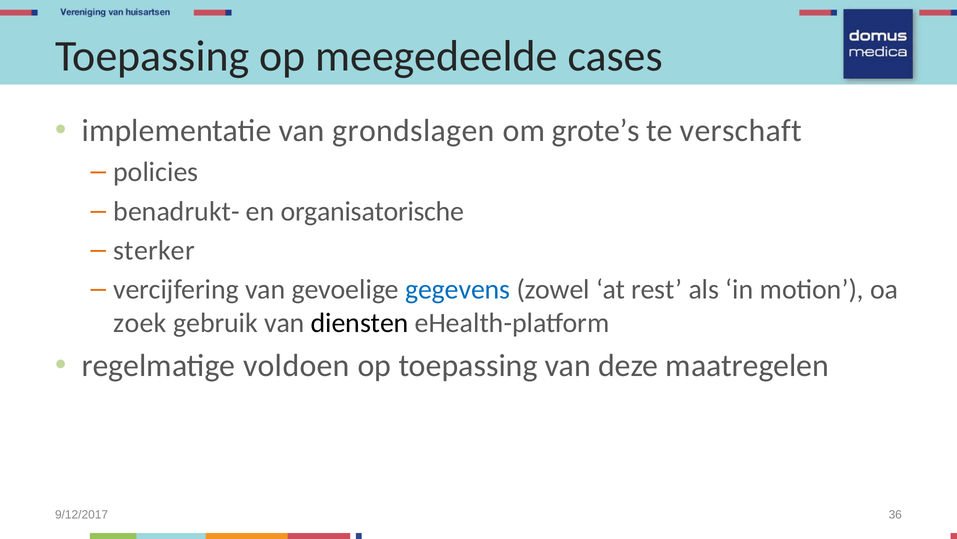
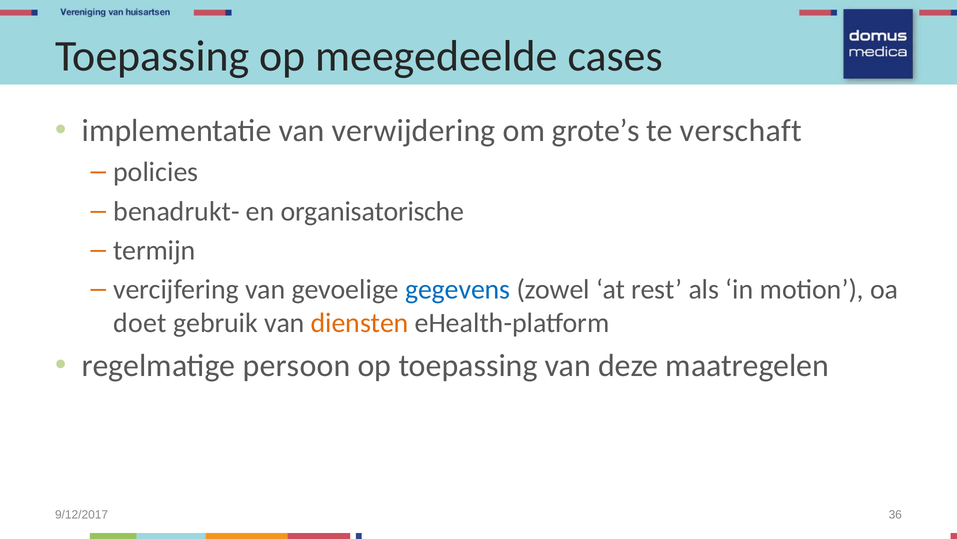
grondslagen: grondslagen -> verwijdering (414, 131)
sterker: sterker -> termijn (154, 250)
zoek: zoek -> doet (140, 323)
diensten colour: black -> orange (360, 323)
voldoen: voldoen -> persoon (296, 365)
